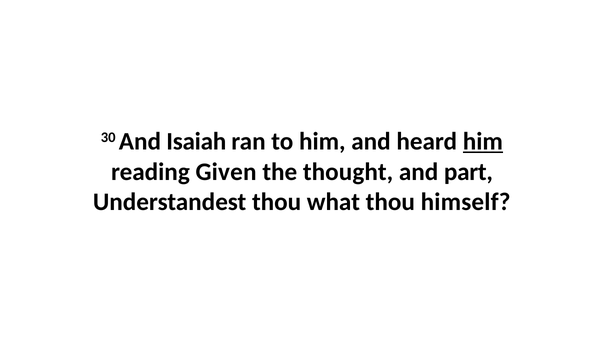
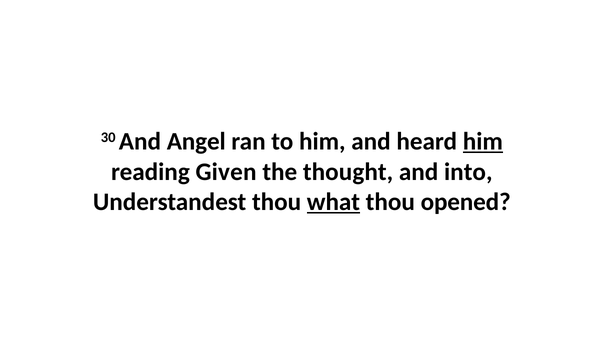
Isaiah: Isaiah -> Angel (196, 141)
part: part -> into (468, 172)
what underline: none -> present (333, 202)
himself: himself -> opened (466, 202)
